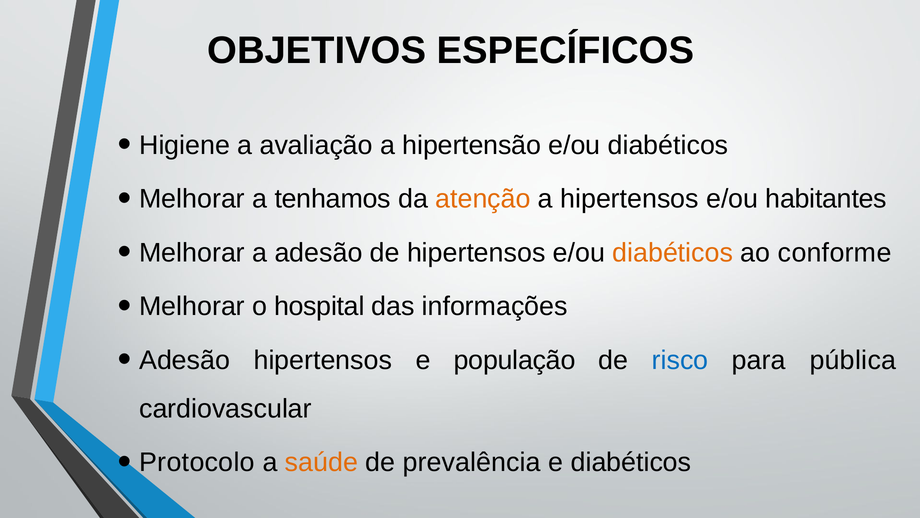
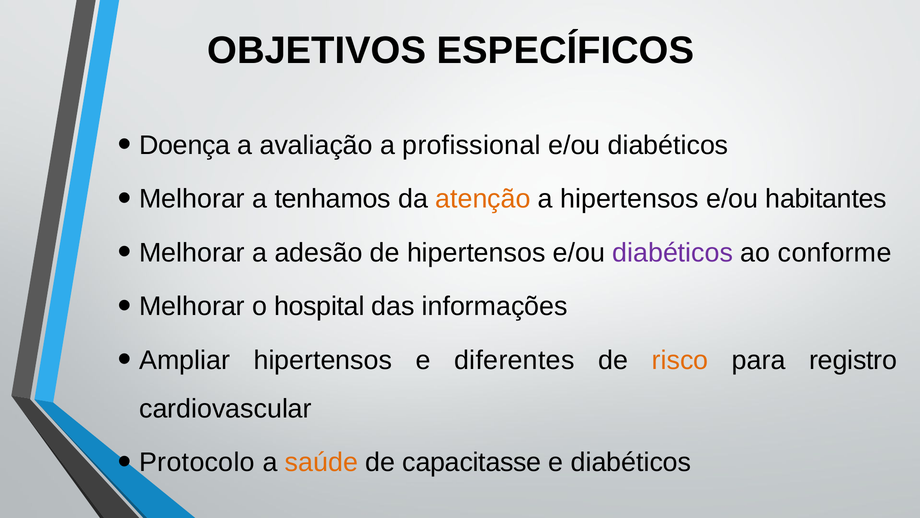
Higiene: Higiene -> Doença (185, 145)
hipertensão: hipertensão -> profissional (472, 145)
diabéticos colour: orange -> purple (673, 253)
Adesão: Adesão -> Ampliar (185, 360)
população: população -> diferentes (514, 360)
risco colour: blue -> orange (680, 360)
pública: pública -> registro (853, 360)
prevalência: prevalência -> capacitasse (472, 462)
